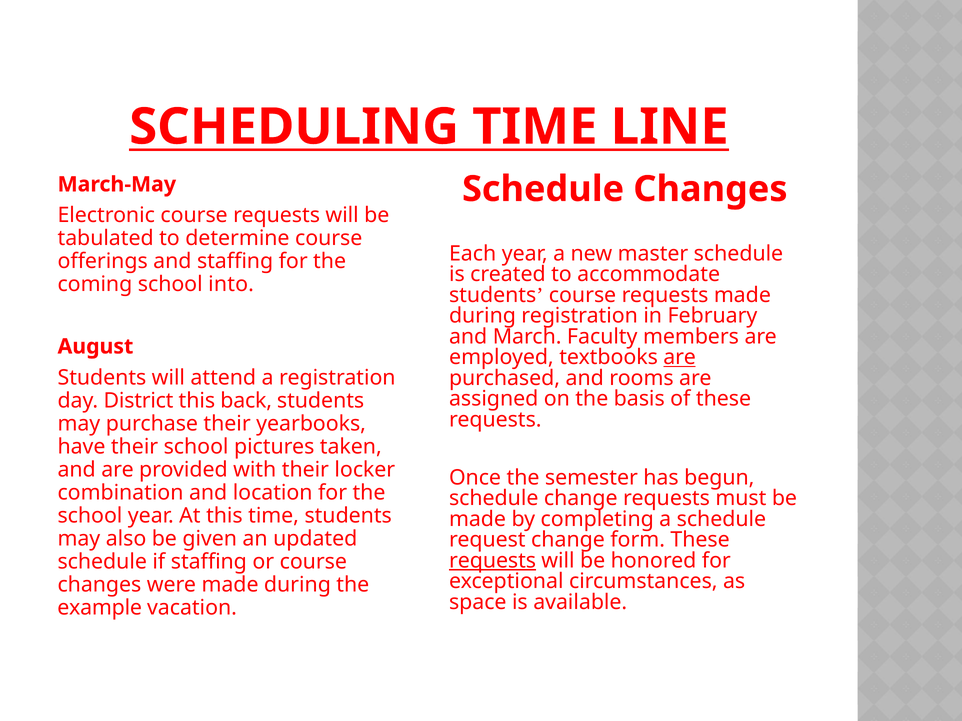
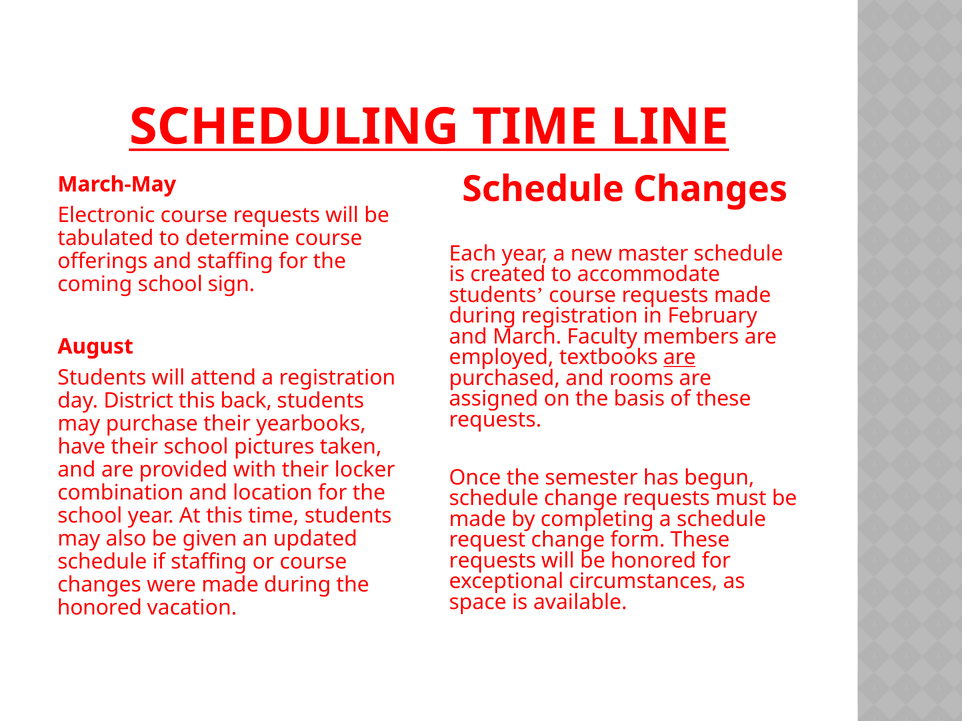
into: into -> sign (231, 285)
requests underline: present -> none (493, 561)
example: example -> honored (100, 608)
